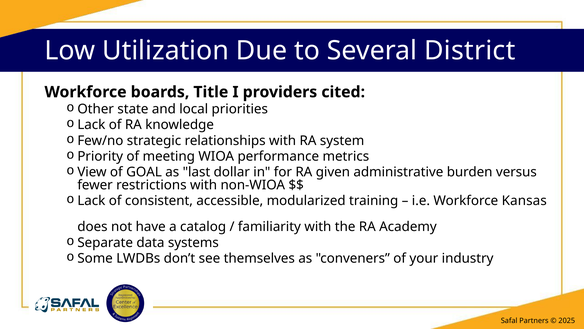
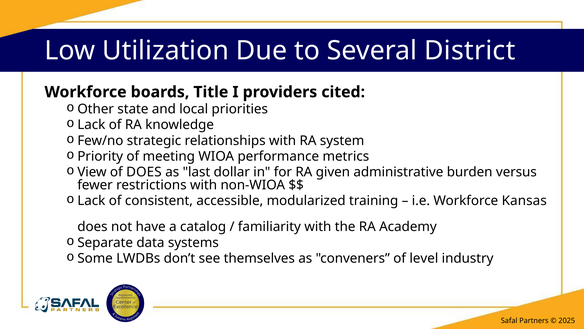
of GOAL: GOAL -> DOES (144, 172)
your: your -> level (424, 258)
